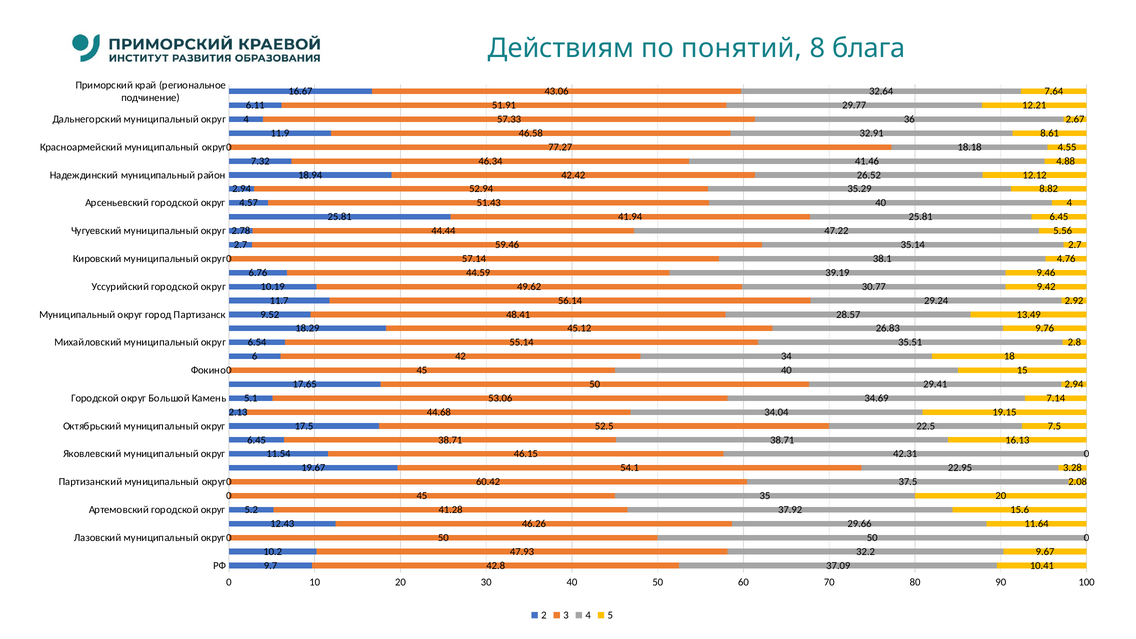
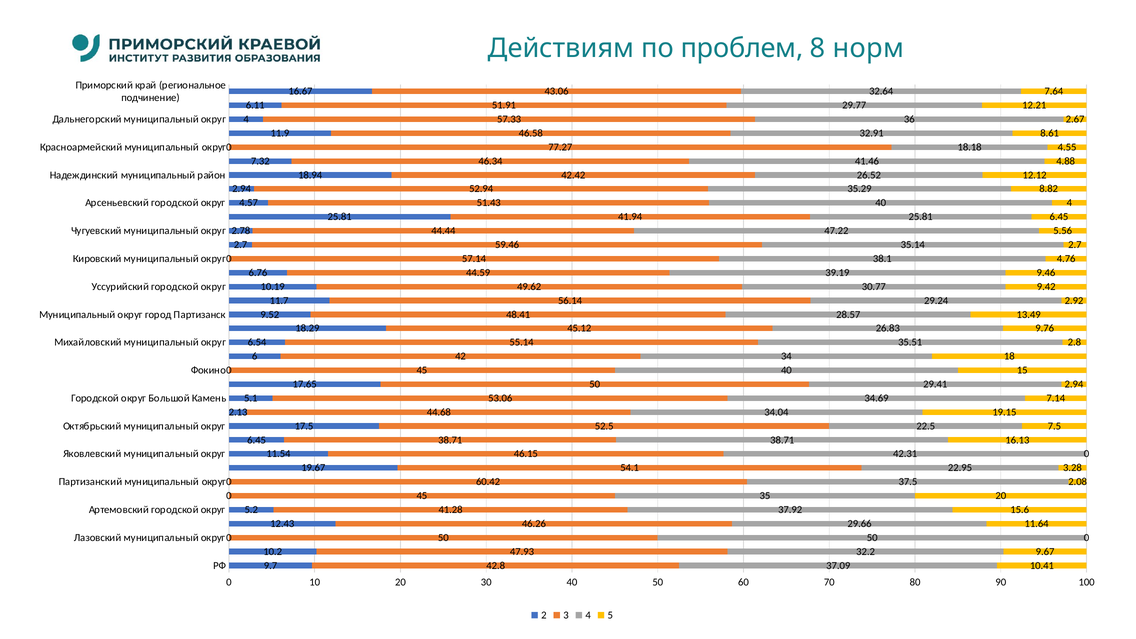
понятий: понятий -> проблем (742, 48)
блага: блага -> норм (868, 48)
